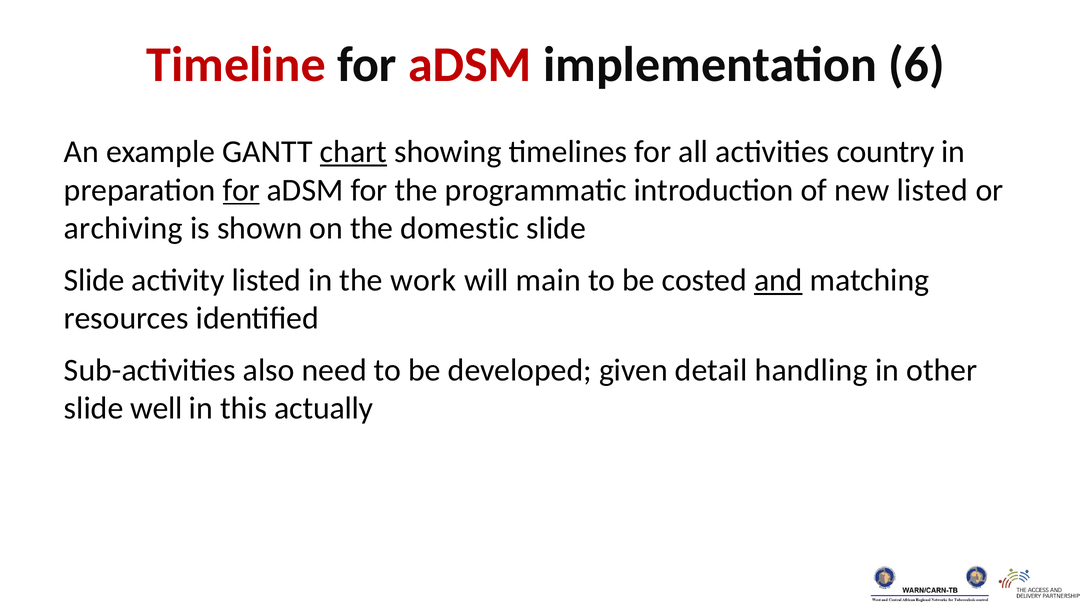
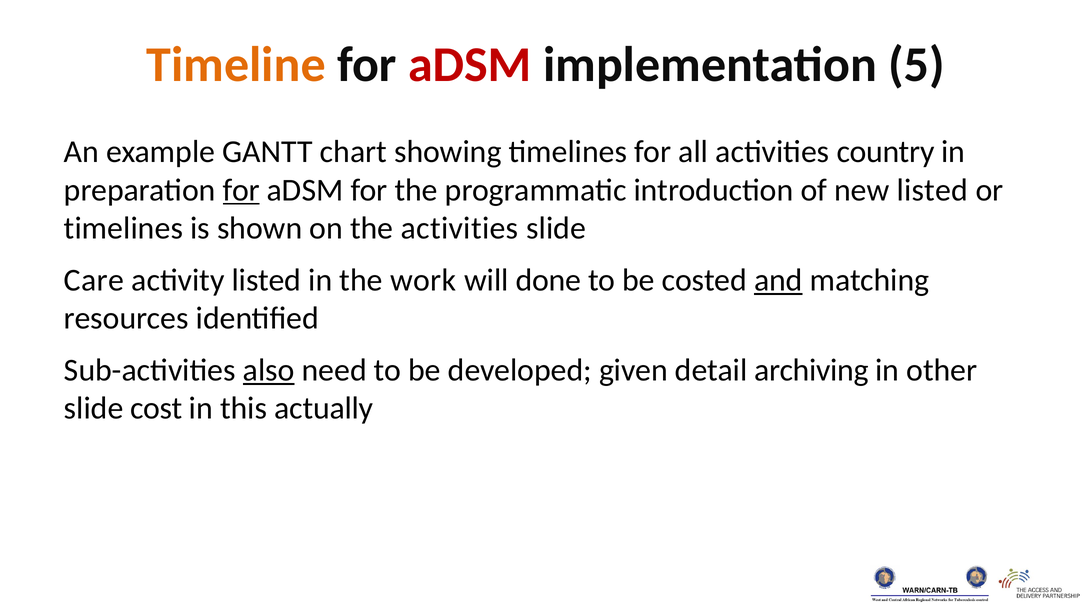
Timeline colour: red -> orange (236, 65)
6: 6 -> 5 (916, 65)
chart underline: present -> none (353, 152)
archiving: archiving -> timelines (123, 228)
the domestic: domestic -> activities (460, 228)
Slide: Slide -> Care (94, 280)
main: main -> done (548, 280)
also underline: none -> present (269, 370)
handling: handling -> archiving (811, 370)
well: well -> cost (156, 409)
